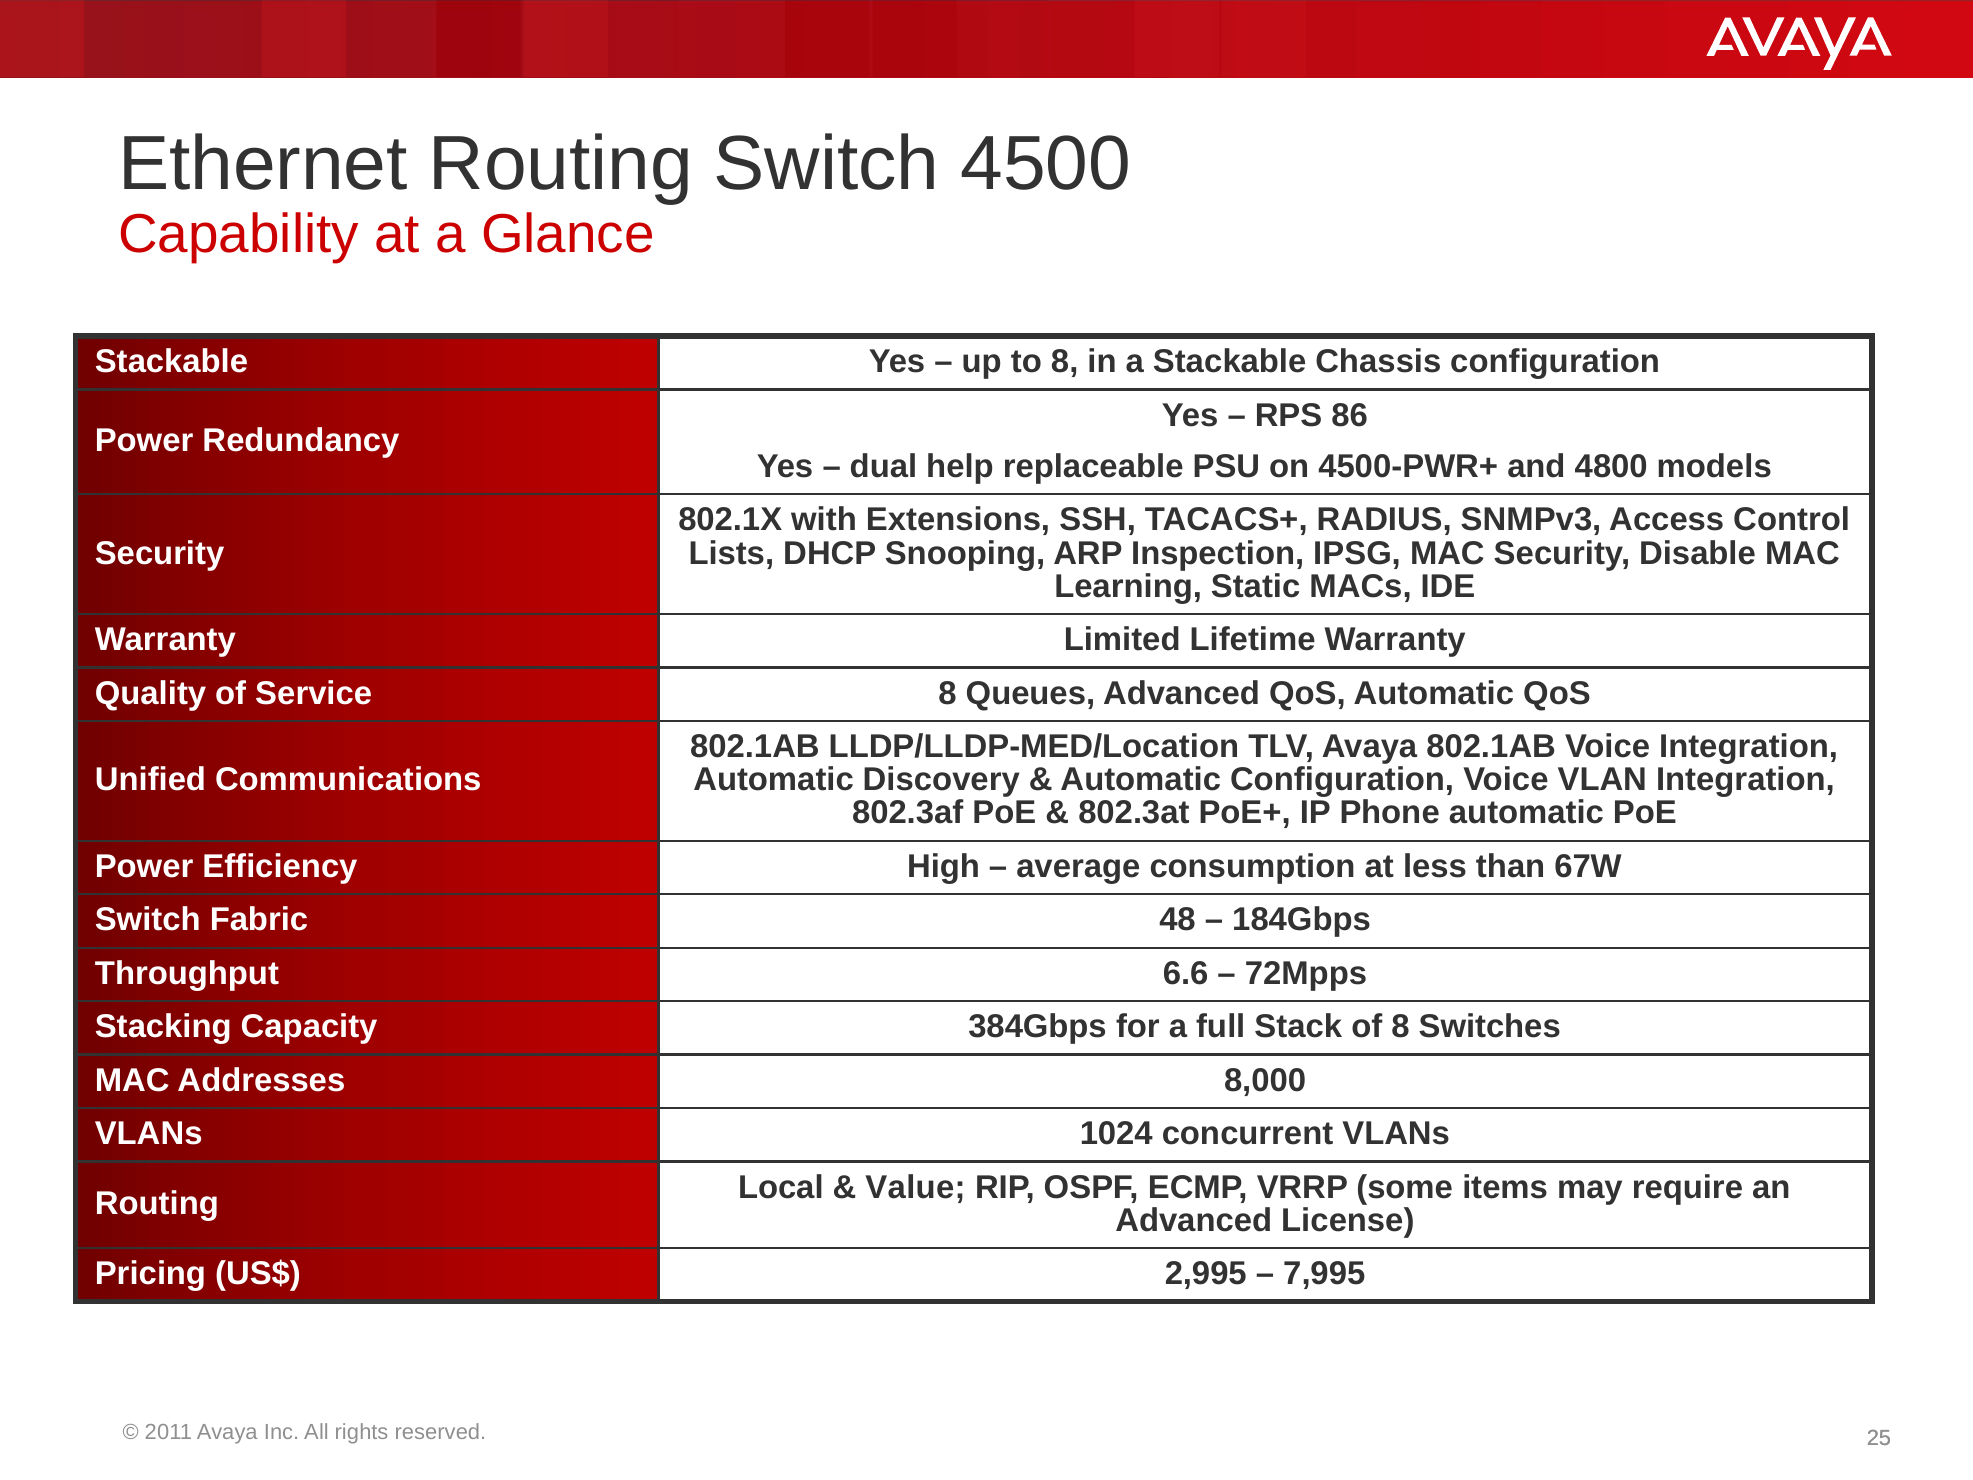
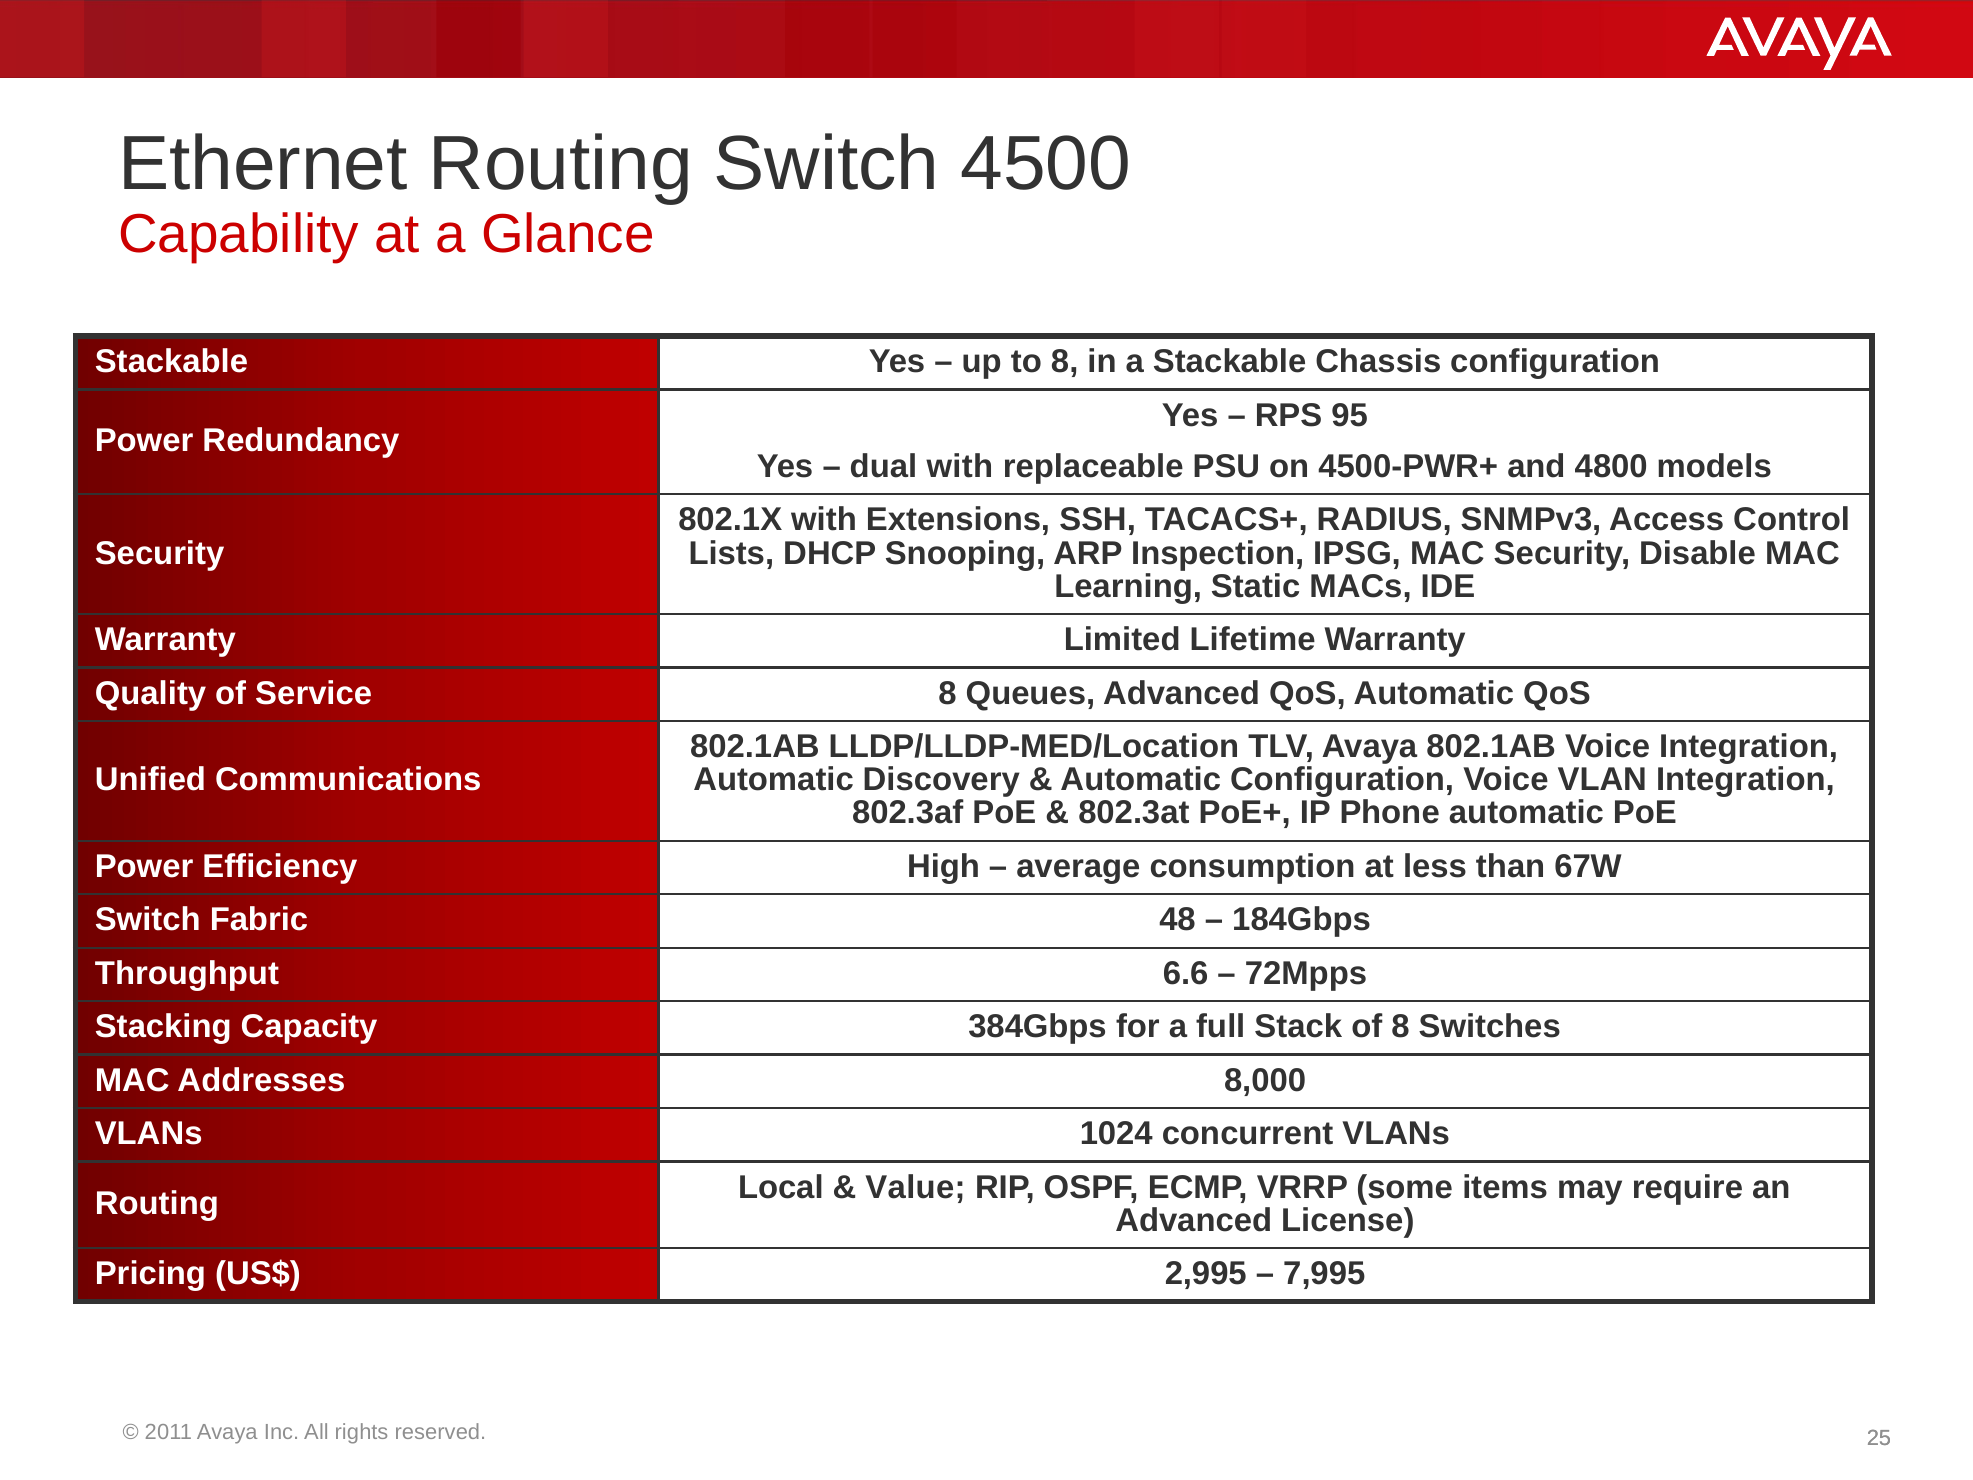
86: 86 -> 95 (1350, 415)
dual help: help -> with (960, 466)
